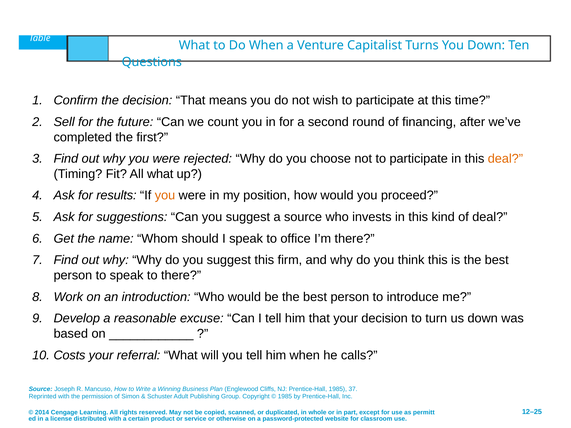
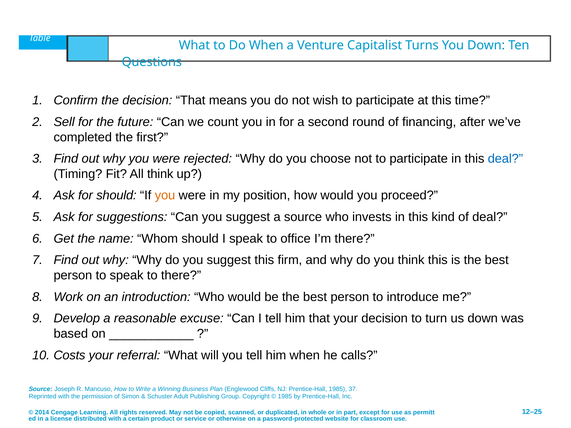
deal colour: orange -> blue (505, 159)
All what: what -> think (160, 174)
for results: results -> should (116, 196)
